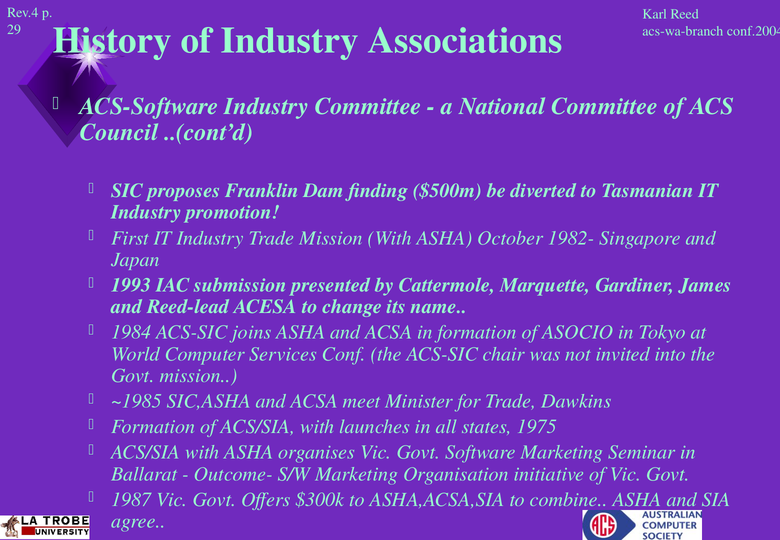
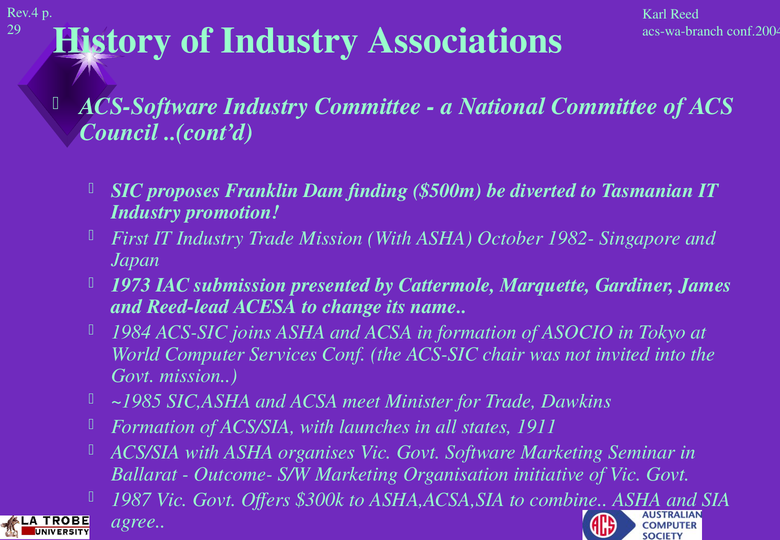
1993: 1993 -> 1973 (131, 285)
1975: 1975 -> 1911 (537, 427)
